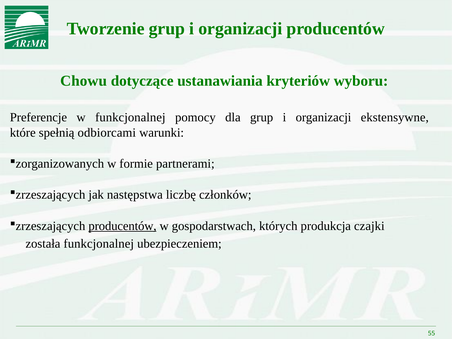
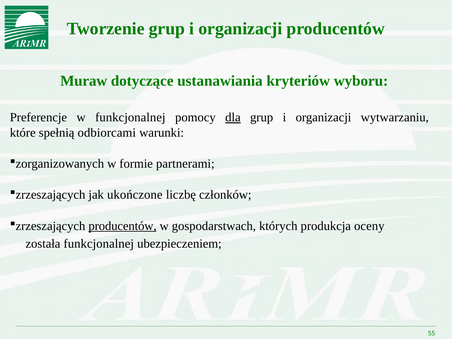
Chowu: Chowu -> Muraw (84, 81)
dla underline: none -> present (233, 117)
ekstensywne: ekstensywne -> wytwarzaniu (395, 117)
następstwa: następstwa -> ukończone (135, 195)
czajki: czajki -> oceny (369, 226)
